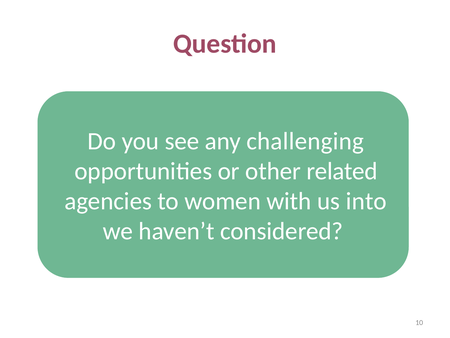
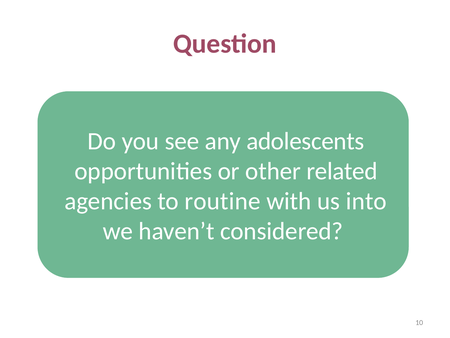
challenging: challenging -> adolescents (305, 141)
women: women -> routine (222, 201)
